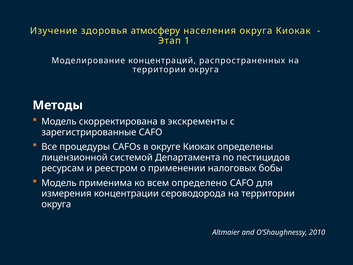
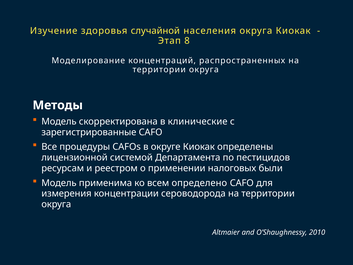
атмосферу: атмосферу -> случайной (155, 31)
1: 1 -> 8 (187, 41)
экскременты: экскременты -> клинические (198, 121)
бобы: бобы -> были (271, 168)
